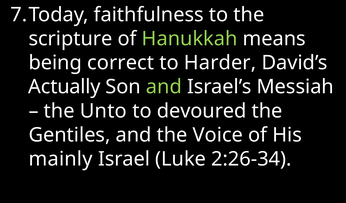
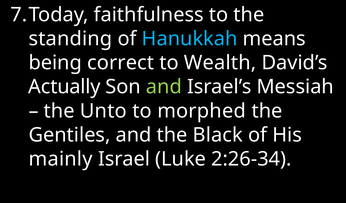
scripture: scripture -> standing (70, 39)
Hanukkah colour: light green -> light blue (190, 39)
Harder: Harder -> Wealth (220, 63)
devoured: devoured -> morphed (202, 111)
Voice: Voice -> Black (218, 135)
